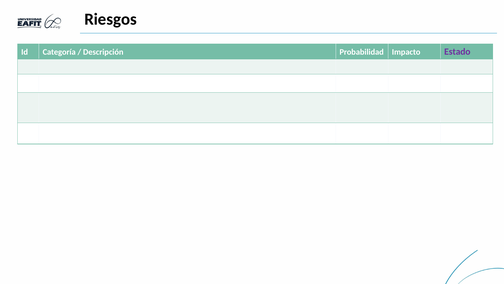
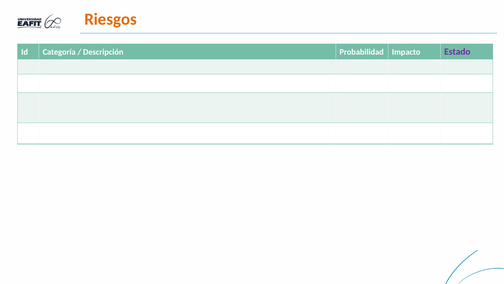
Riesgos colour: black -> orange (111, 19)
